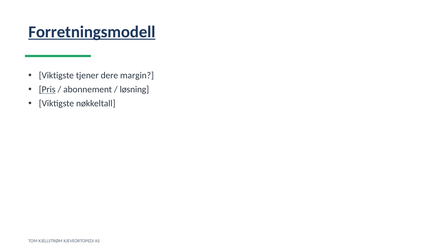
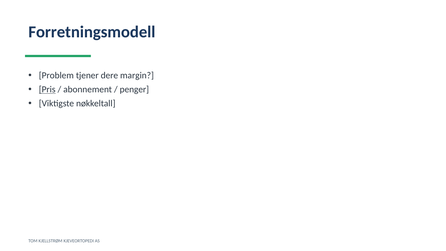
Forretningsmodell underline: present -> none (92, 32)
Viktigste: Viktigste -> Problem (56, 76)
løsning: løsning -> penger (134, 89)
